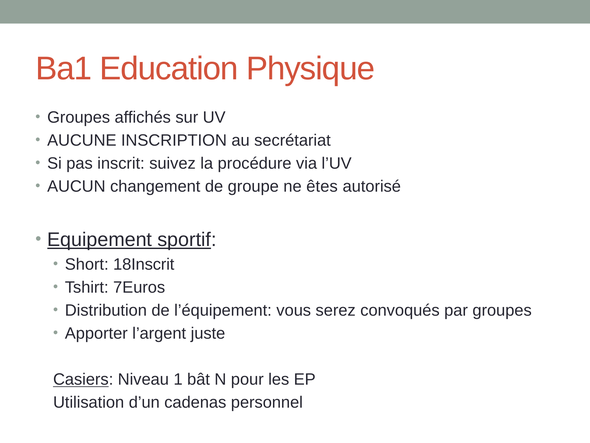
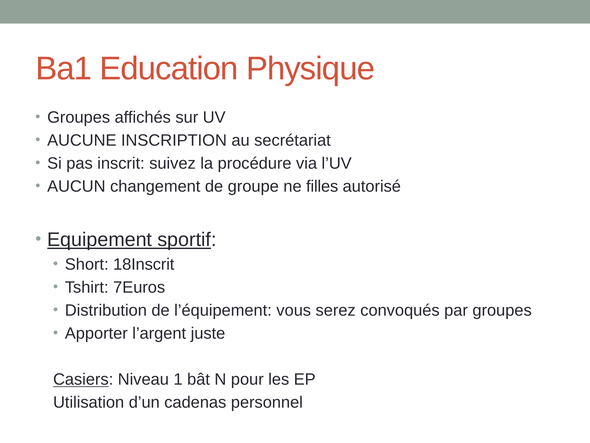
êtes: êtes -> filles (322, 186)
